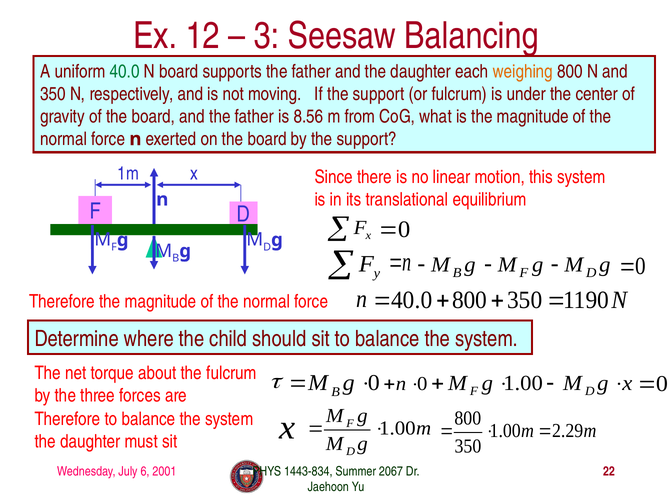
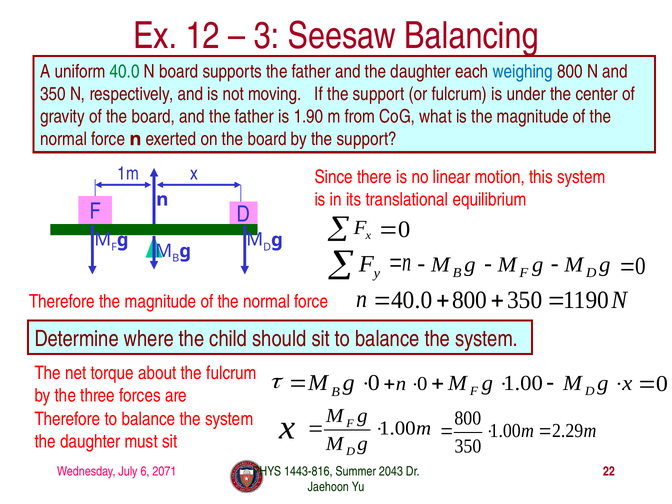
weighing colour: orange -> blue (523, 72)
8.56: 8.56 -> 1.90 (308, 117)
2001: 2001 -> 2071 (164, 471)
1443-834: 1443-834 -> 1443-816 (308, 471)
2067: 2067 -> 2043 (391, 471)
